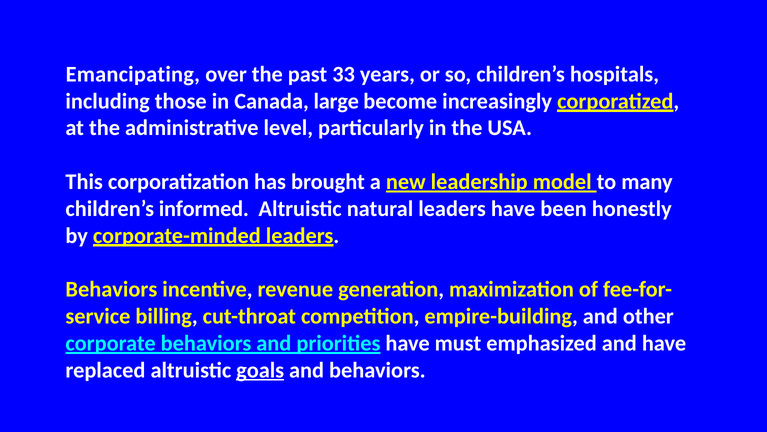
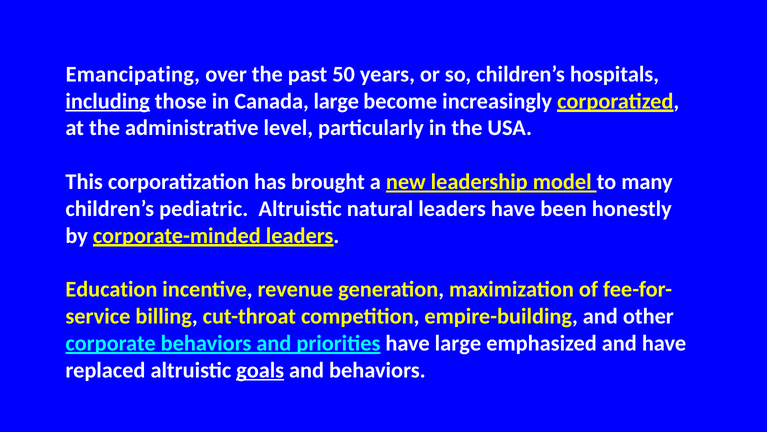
33: 33 -> 50 (344, 74)
including underline: none -> present (108, 101)
informed: informed -> pediatric (204, 208)
Behaviors: Behaviors -> Education (111, 289)
have must: must -> large (458, 343)
